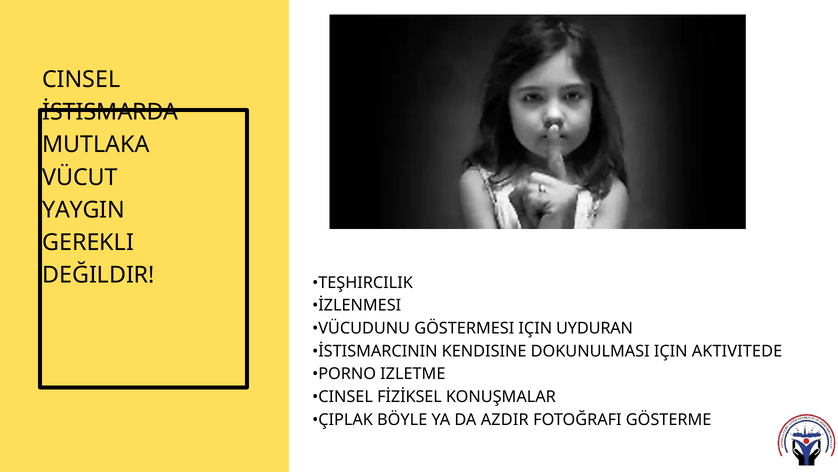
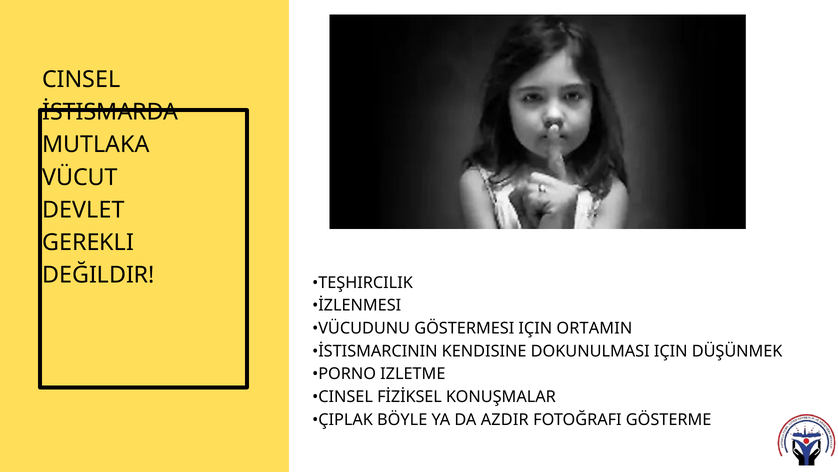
YAYGIN: YAYGIN -> DEVLET (83, 210)
UYDURAN: UYDURAN -> ORTAMIN (594, 328)
AKTIVITEDE: AKTIVITEDE -> DÜŞÜNMEK (737, 351)
